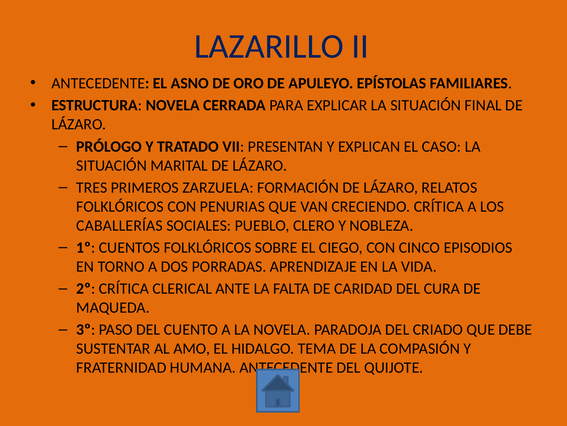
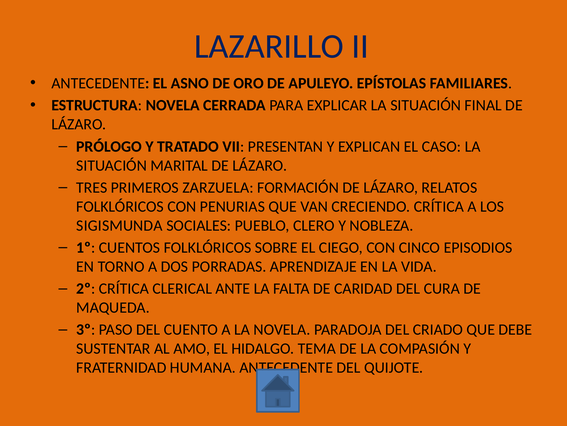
CABALLERÍAS: CABALLERÍAS -> SIGISMUNDA (119, 225)
